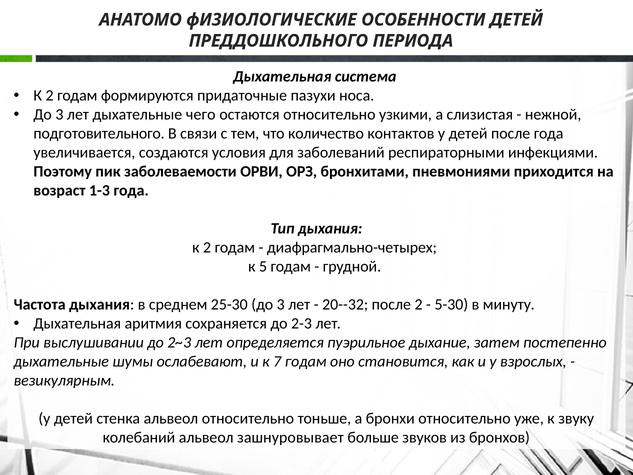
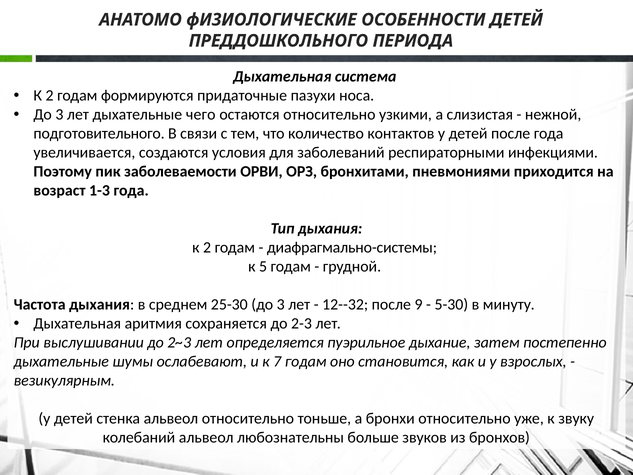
диафрагмально-четырех: диафрагмально-четырех -> диафрагмально-системы (352, 248)
20--32: 20--32 -> 12--32 (345, 304)
после 2: 2 -> 9 (419, 304)
зашнуровывает: зашнуровывает -> любознательны (291, 437)
